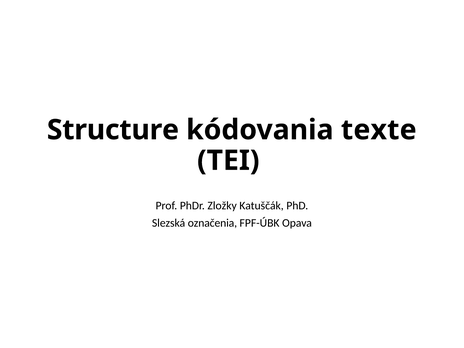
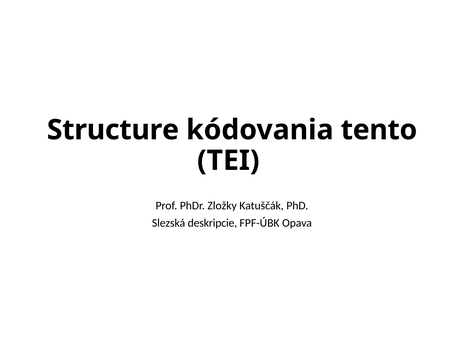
texte: texte -> tento (379, 130)
označenia: označenia -> deskripcie (212, 223)
